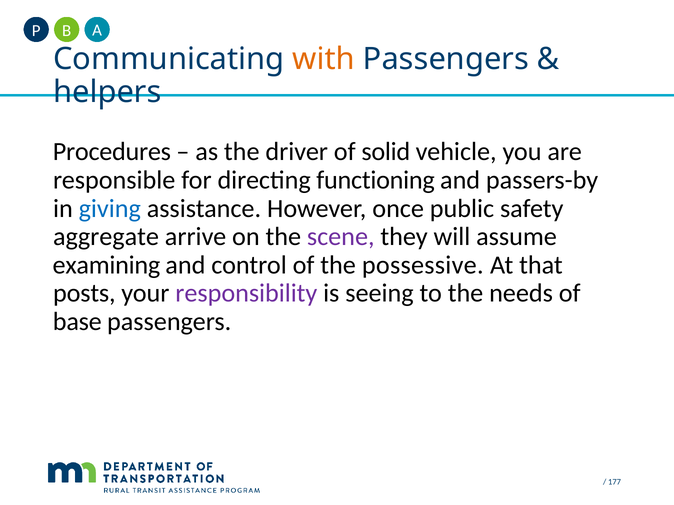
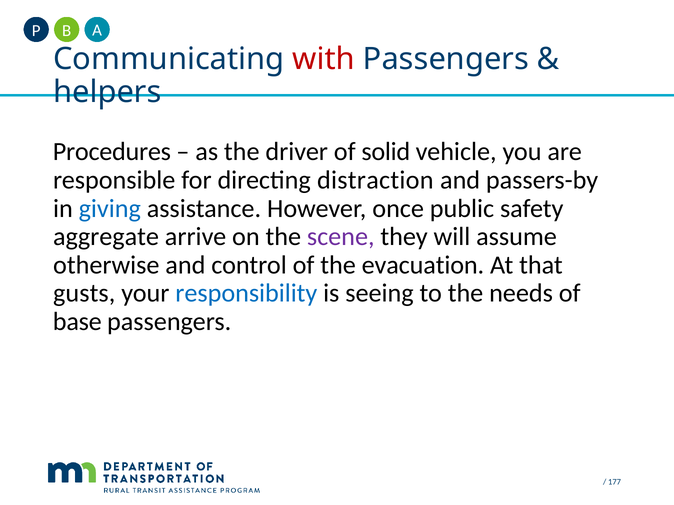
with colour: orange -> red (324, 59)
functioning: functioning -> distraction (375, 180)
examining: examining -> otherwise (106, 265)
possessive: possessive -> evacuation (423, 265)
posts: posts -> gusts (84, 294)
responsibility colour: purple -> blue (246, 294)
